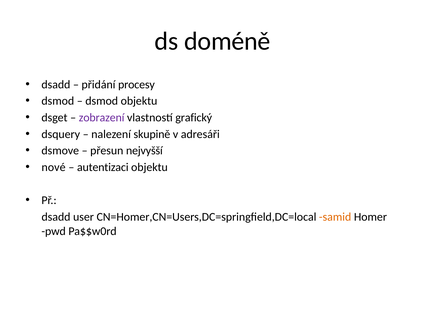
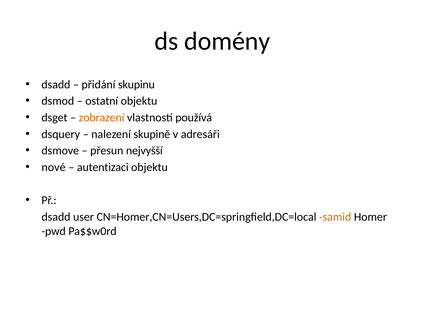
doméně: doméně -> domény (227, 41)
procesy: procesy -> skupinu (136, 84)
dsmod: dsmod -> ostatní (102, 101)
zobrazení colour: purple -> orange (102, 118)
grafický: grafický -> používá (194, 118)
